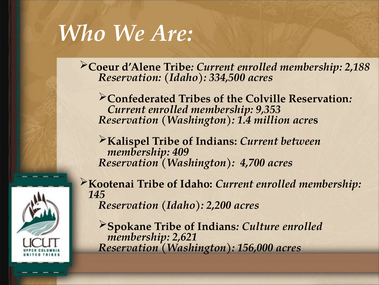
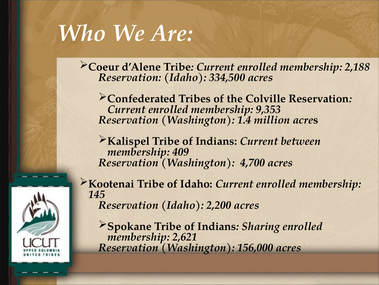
Culture: Culture -> Sharing (261, 226)
